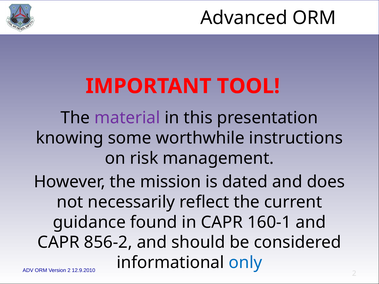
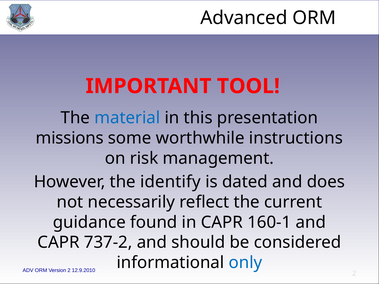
material colour: purple -> blue (127, 118)
knowing: knowing -> missions (70, 138)
mission: mission -> identify (170, 182)
856-2: 856-2 -> 737-2 (108, 243)
